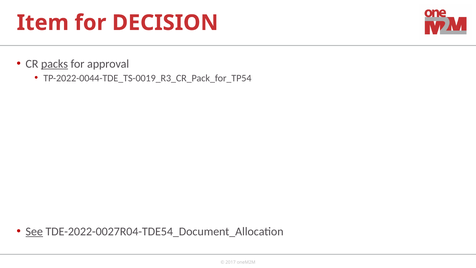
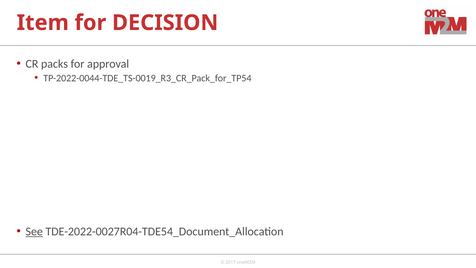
packs underline: present -> none (54, 64)
